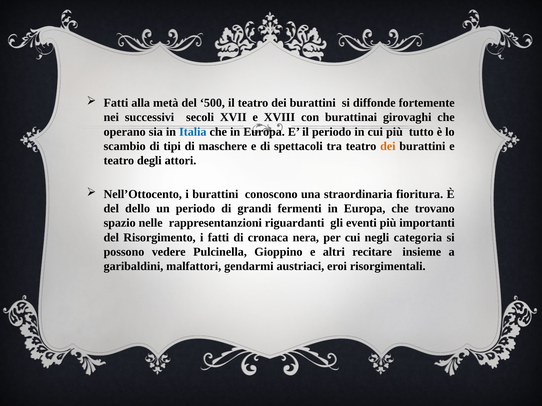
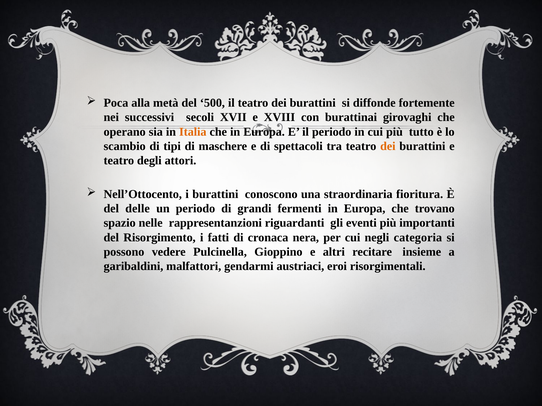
Fatti: Fatti -> Poca (116, 103)
Italia colour: blue -> orange (193, 132)
dello: dello -> delle (138, 209)
